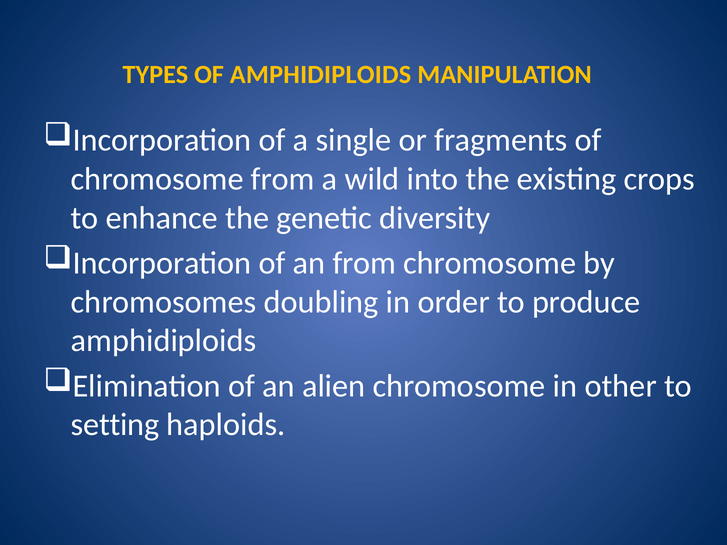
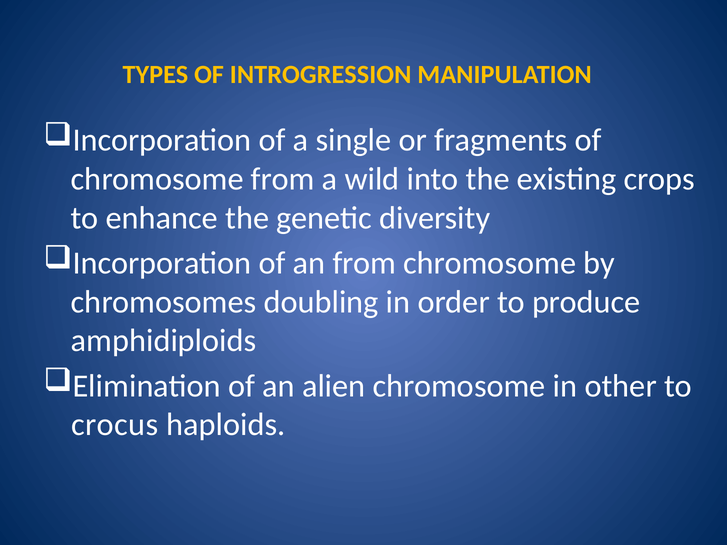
OF AMPHIDIPLOIDS: AMPHIDIPLOIDS -> INTROGRESSION (321, 75)
setting: setting -> crocus (115, 425)
